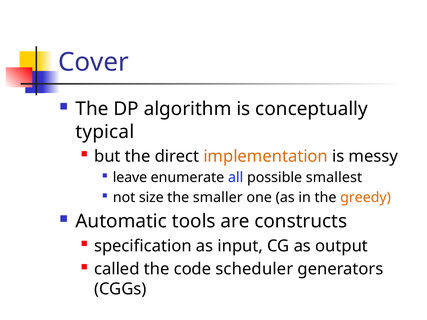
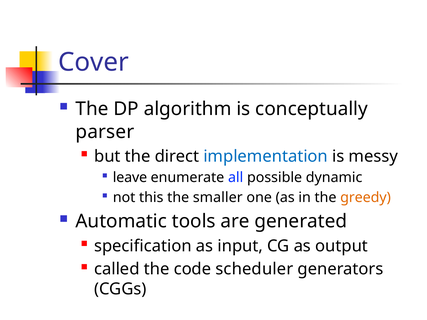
typical: typical -> parser (105, 132)
implementation colour: orange -> blue (266, 156)
smallest: smallest -> dynamic (334, 178)
size: size -> this (151, 197)
constructs: constructs -> generated (301, 222)
